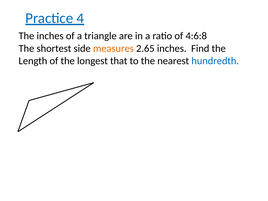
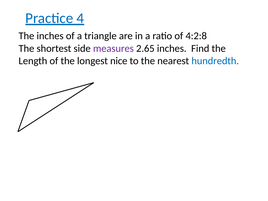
4:6:8: 4:6:8 -> 4:2:8 (196, 36)
measures colour: orange -> purple (113, 48)
that: that -> nice (119, 61)
